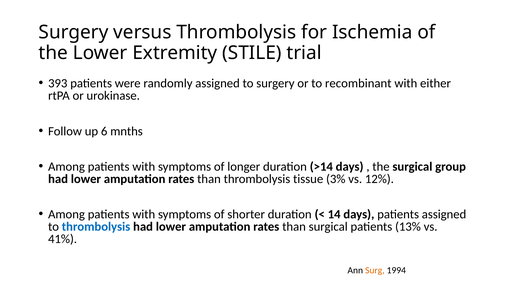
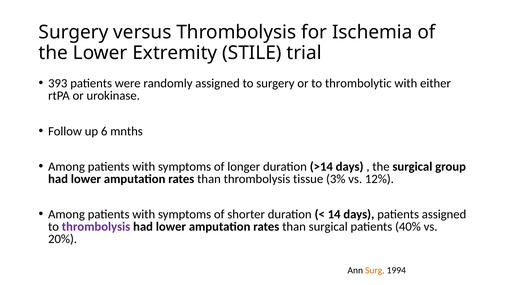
recombinant: recombinant -> thrombolytic (358, 83)
thrombolysis colour: blue -> purple (96, 227)
13%: 13% -> 40% (408, 227)
41%: 41% -> 20% (63, 239)
